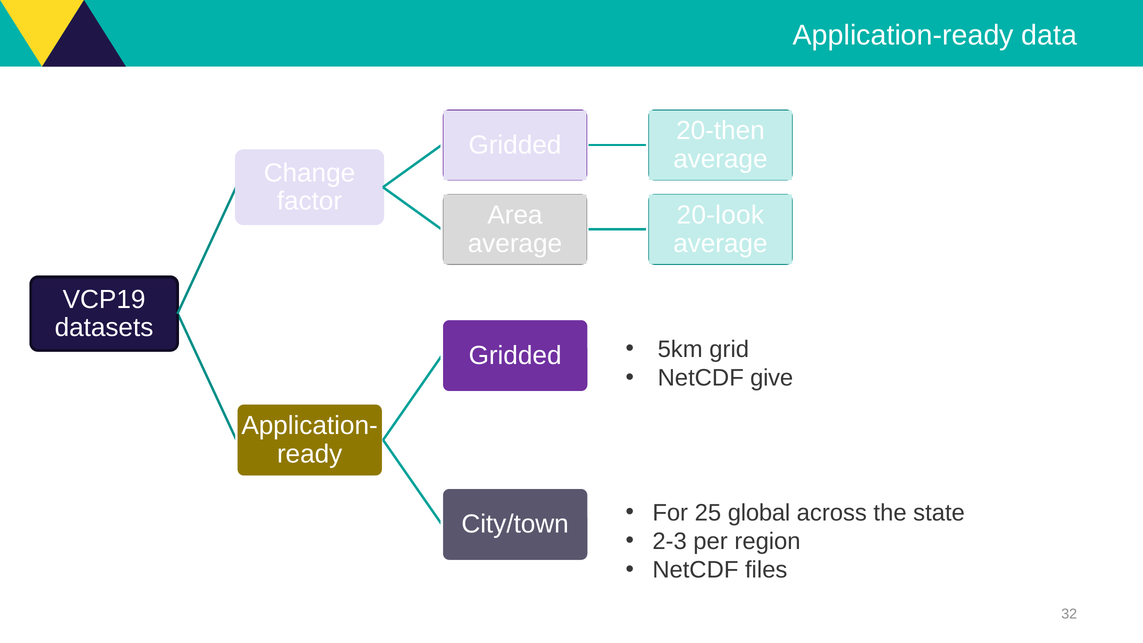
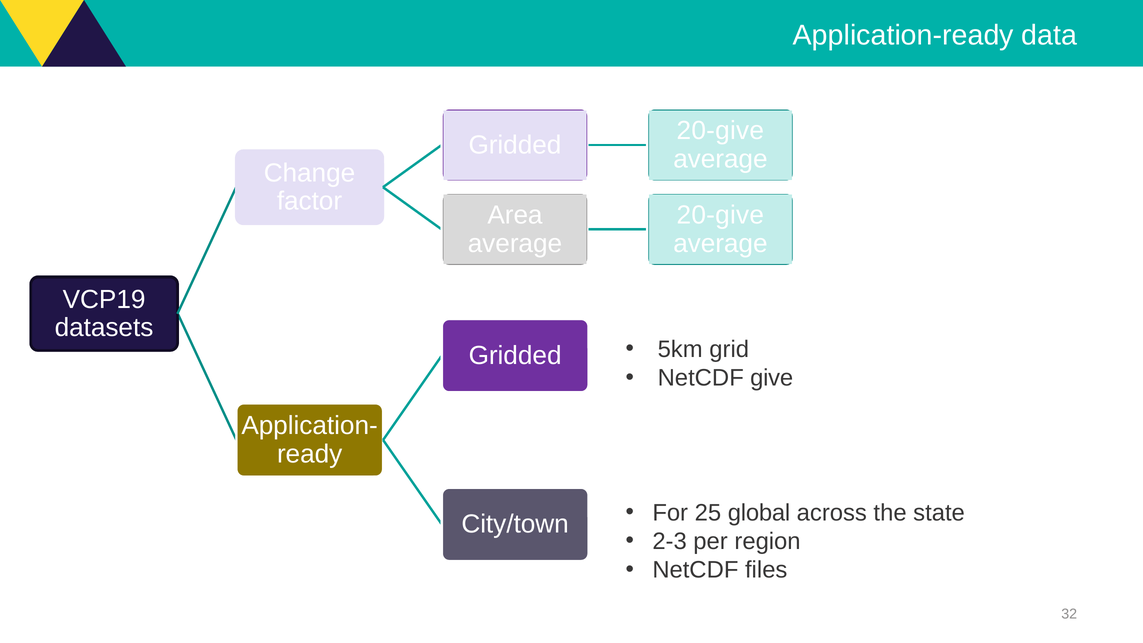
20-then: 20-then -> 20-give (720, 131)
20-look: 20-look -> 20-give (720, 215)
